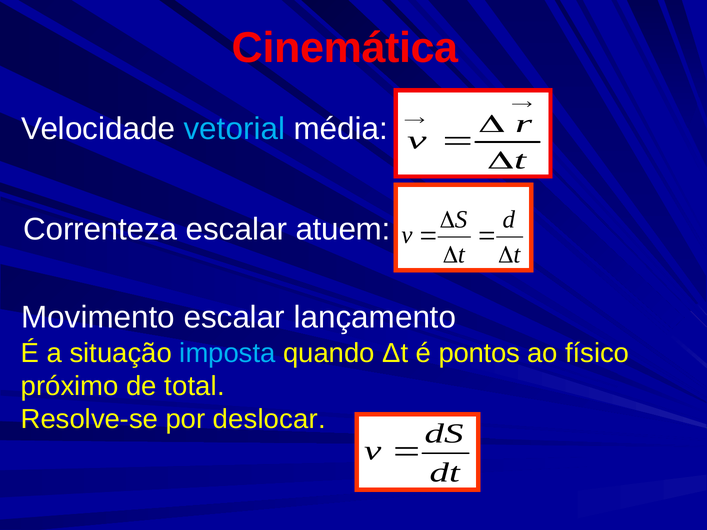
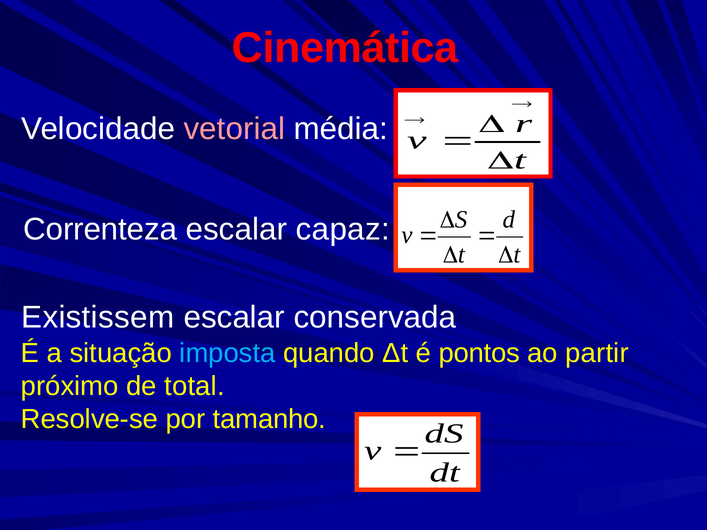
vetorial colour: light blue -> pink (234, 129)
atuem: atuem -> capaz (343, 229)
Movimento: Movimento -> Existissem (98, 317)
lançamento: lançamento -> conservada (375, 317)
físico: físico -> partir (597, 353)
deslocar: deslocar -> tamanho (270, 420)
